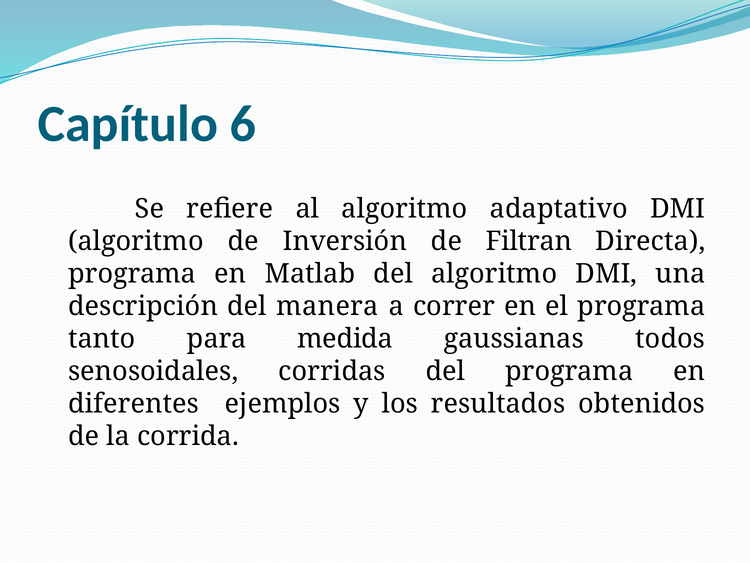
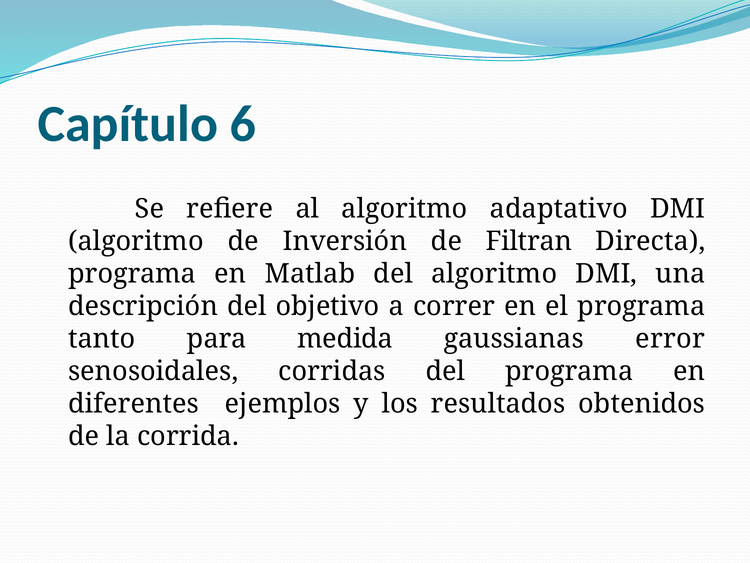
manera: manera -> objetivo (328, 306)
todos: todos -> error (670, 339)
